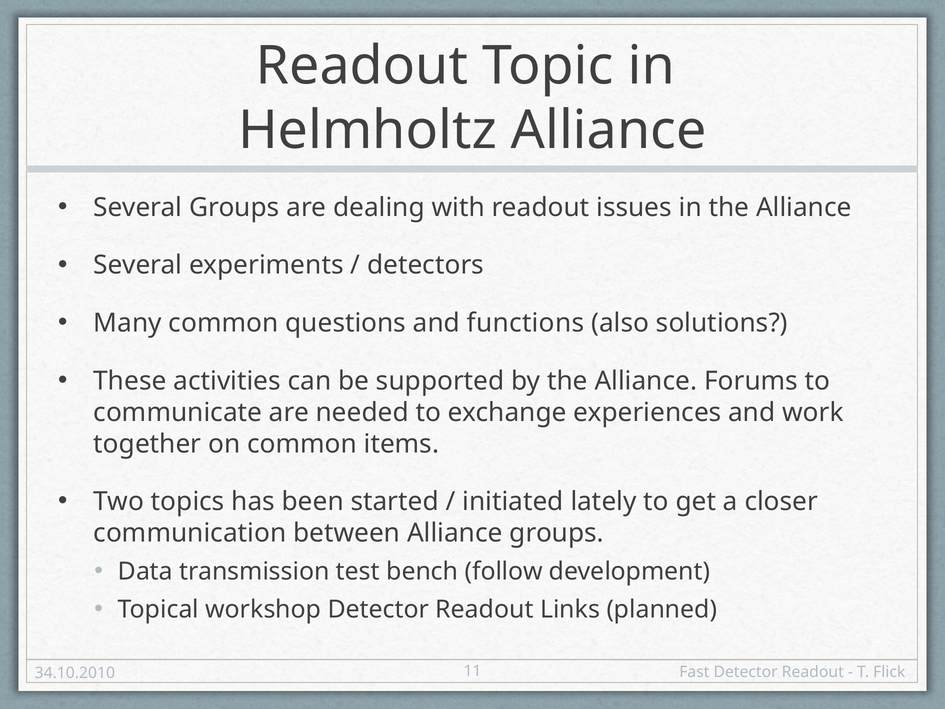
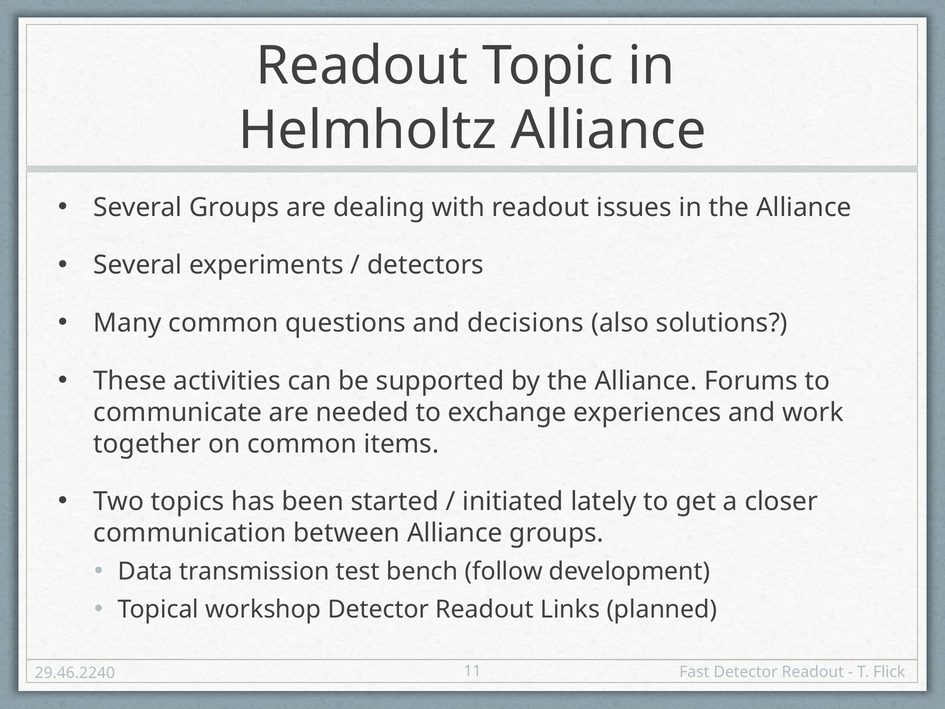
functions: functions -> decisions (526, 323)
34.10.2010: 34.10.2010 -> 29.46.2240 (75, 673)
